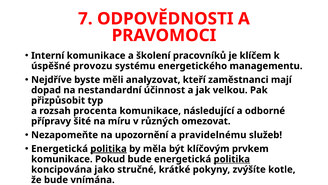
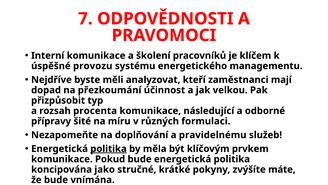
nestandardní: nestandardní -> přezkoumání (110, 90)
omezovat: omezovat -> formulaci (206, 121)
upozornění: upozornění -> doplňování (142, 135)
politika underline: present -> none (232, 159)
kotle: kotle -> máte (282, 169)
